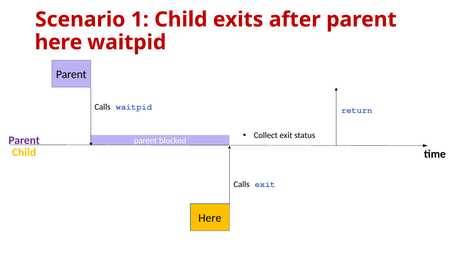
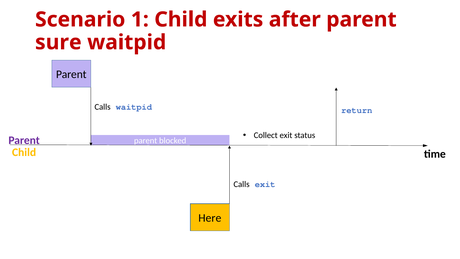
here: here -> sure (58, 42)
